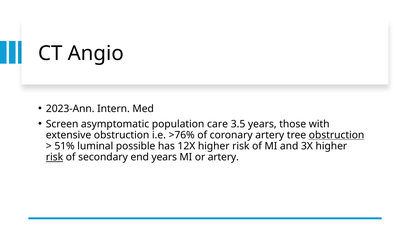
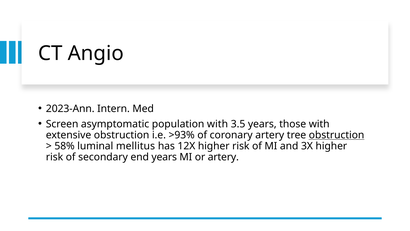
population care: care -> with (218, 124)
>76%: >76% -> >93% (182, 135)
51%: 51% -> 58% (65, 146)
possible: possible -> mellitus (136, 146)
risk underline: present -> none (55, 157)
